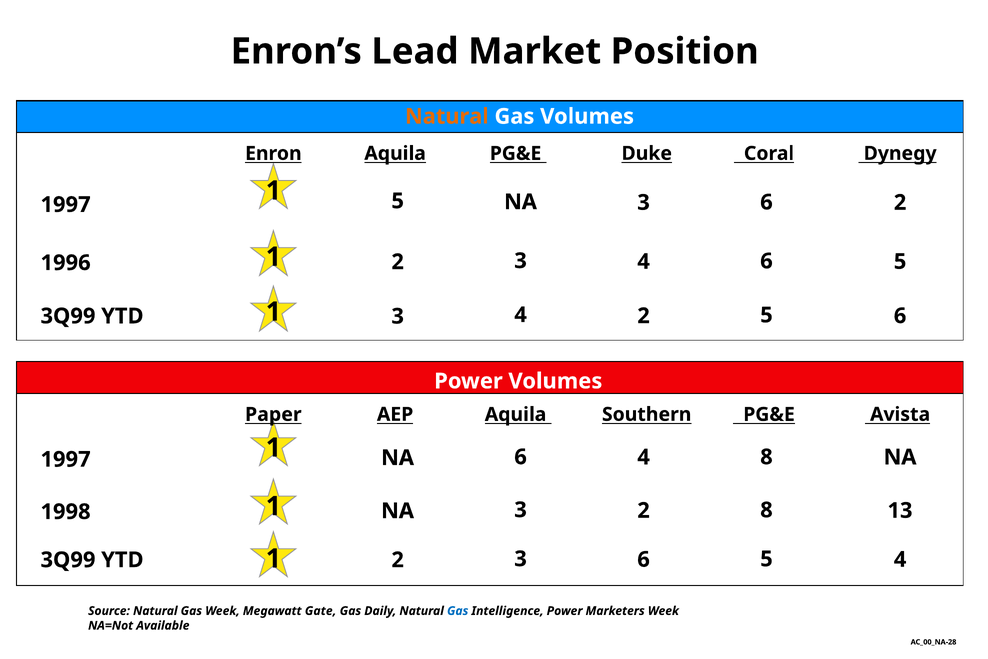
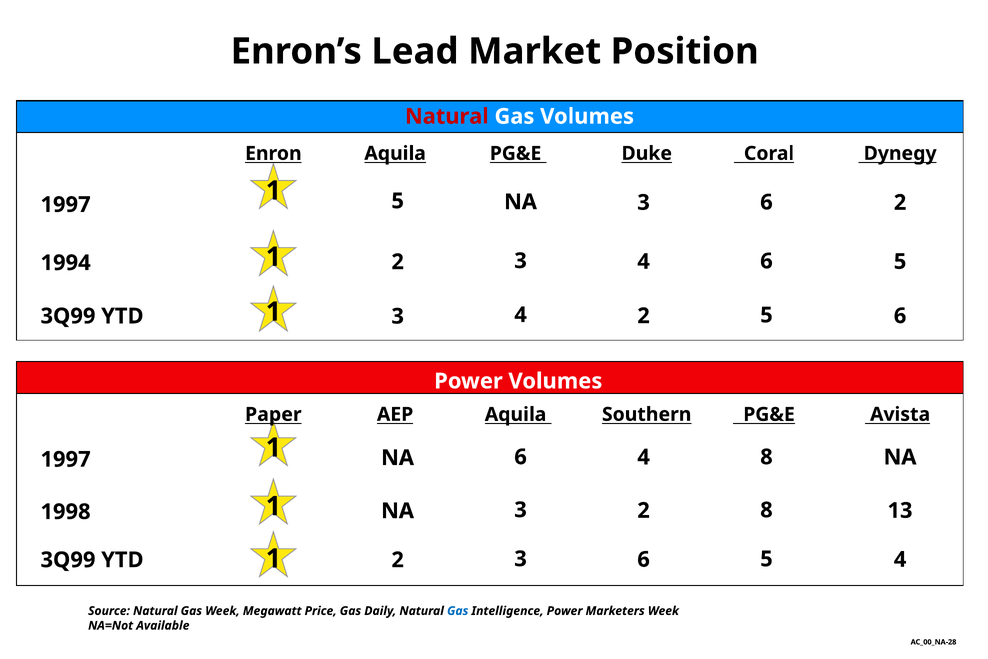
Natural colour: orange -> red (447, 116)
1996: 1996 -> 1994 (66, 263)
Gate: Gate -> Price (321, 611)
